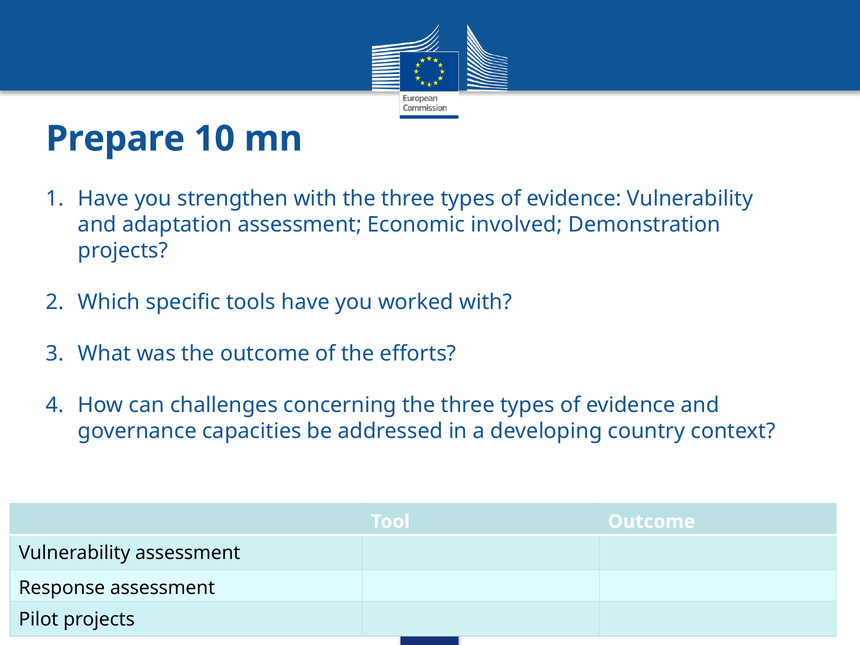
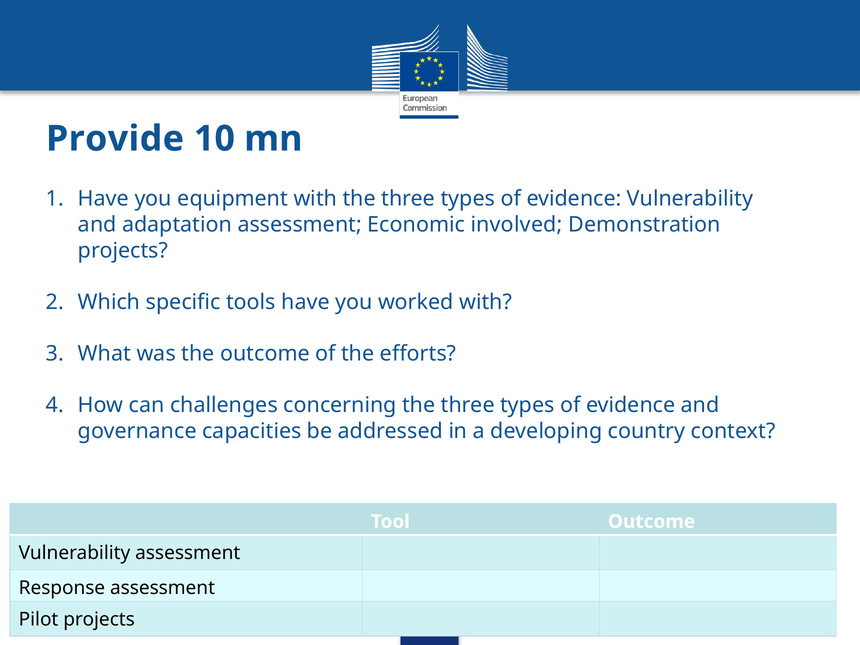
Prepare: Prepare -> Provide (115, 139)
strengthen: strengthen -> equipment (233, 199)
